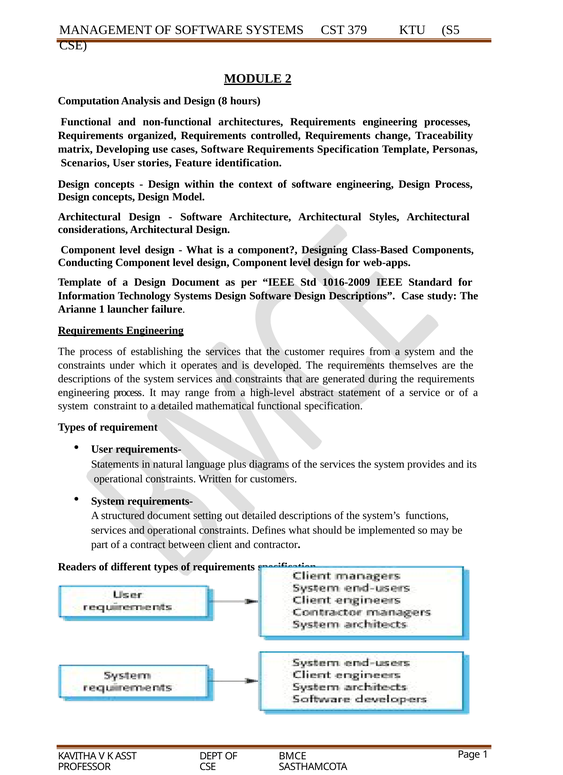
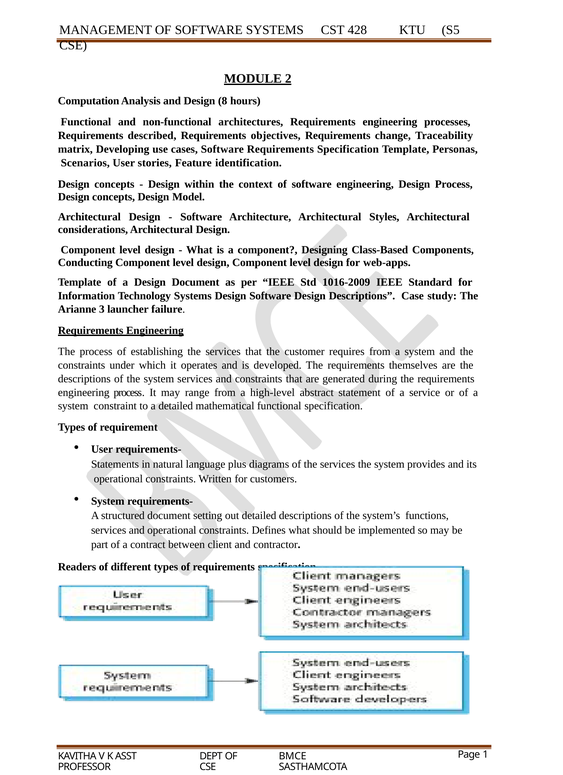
379: 379 -> 428 (357, 30)
organized: organized -> described (152, 136)
controlled: controlled -> objectives (276, 136)
Arianne 1: 1 -> 3 (102, 309)
